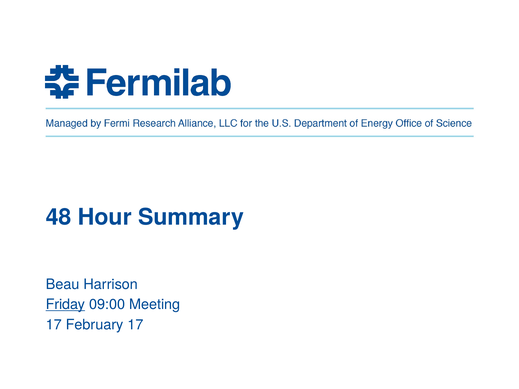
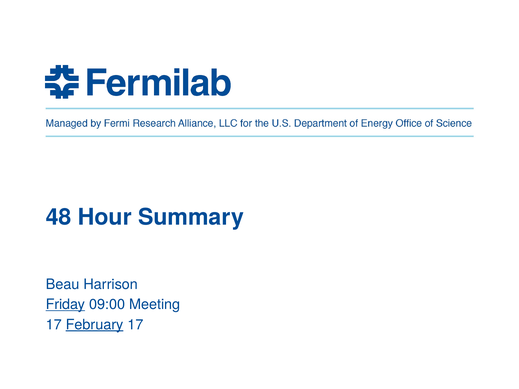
February underline: none -> present (95, 325)
